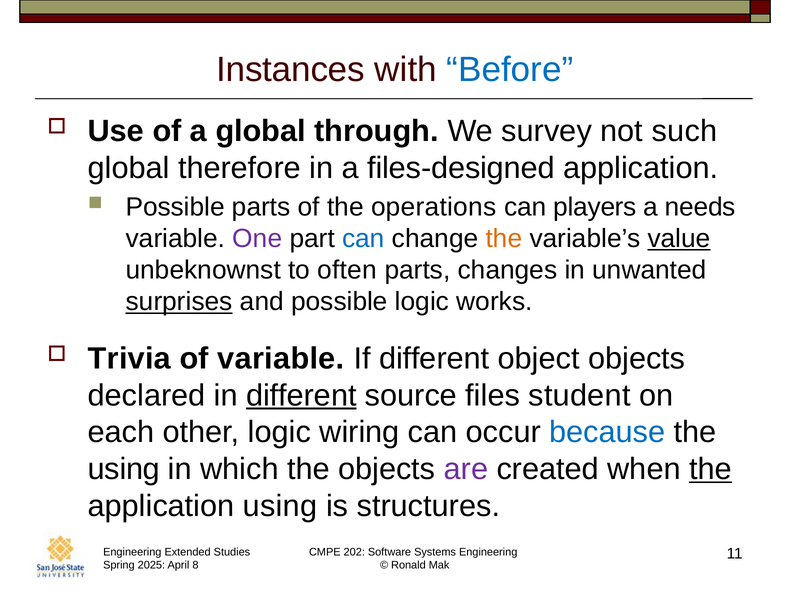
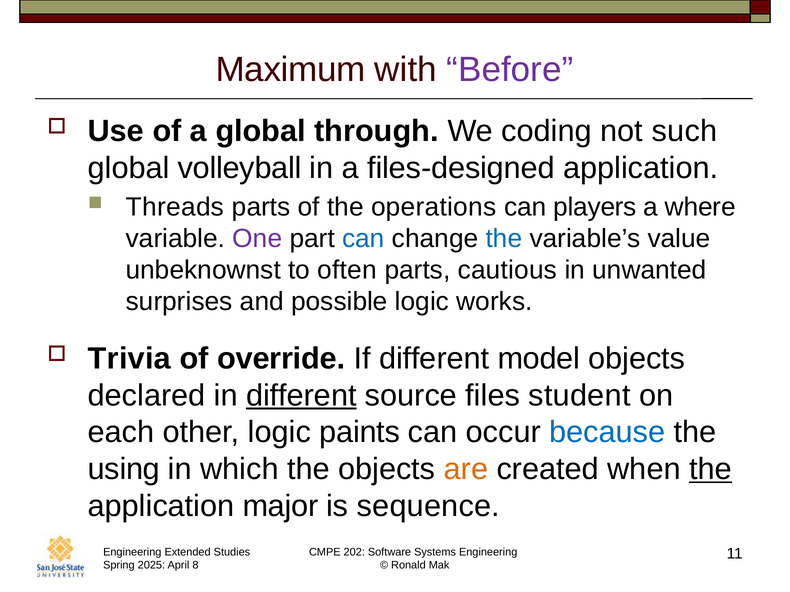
Instances: Instances -> Maximum (291, 70)
Before colour: blue -> purple (510, 70)
survey: survey -> coding (547, 131)
therefore: therefore -> volleyball (240, 168)
Possible: Possible -> Threads (175, 207)
needs: needs -> where (700, 207)
the colour: orange -> blue (504, 239)
value underline: present -> none (679, 239)
changes: changes -> cautious (507, 270)
surprises underline: present -> none (179, 302)
of variable: variable -> override (281, 359)
object: object -> model (539, 359)
wiring: wiring -> paints (360, 433)
are colour: purple -> orange (466, 469)
application using: using -> major (280, 506)
structures: structures -> sequence (428, 506)
